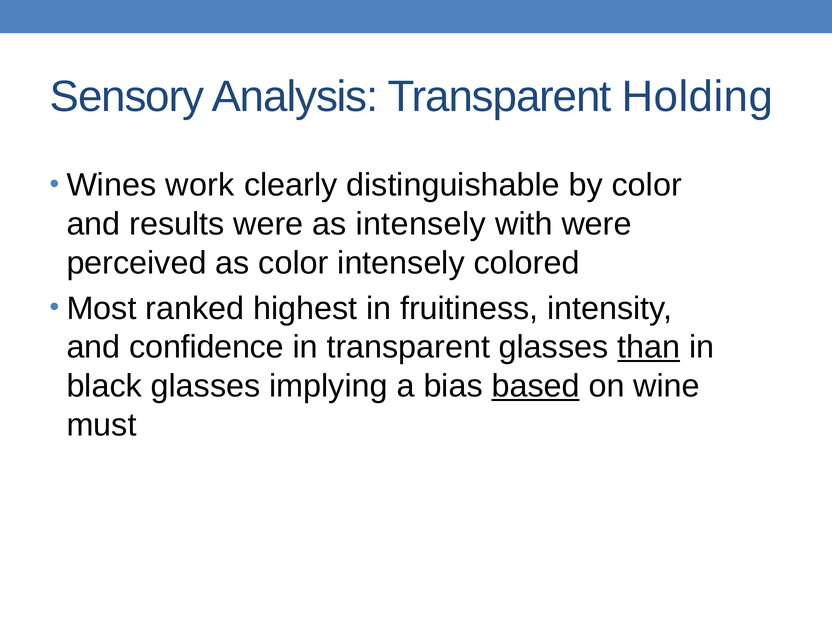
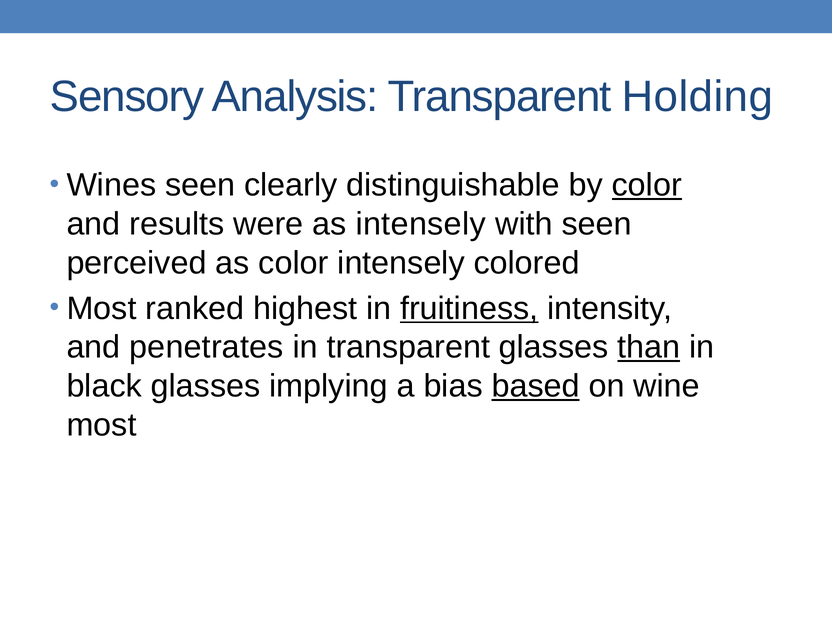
Wines work: work -> seen (200, 185)
color underline: none -> present (647, 185)
with were: were -> seen (597, 224)
fruitiness underline: none -> present (469, 308)
confidence: confidence -> penetrates (206, 347)
must: must -> most (102, 425)
